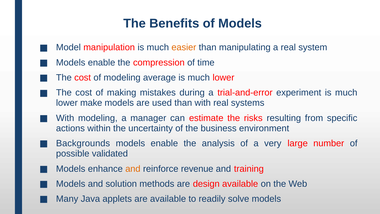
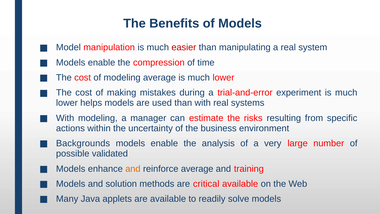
easier colour: orange -> red (184, 47)
make: make -> helps (91, 103)
reinforce revenue: revenue -> average (197, 169)
design: design -> critical (206, 184)
